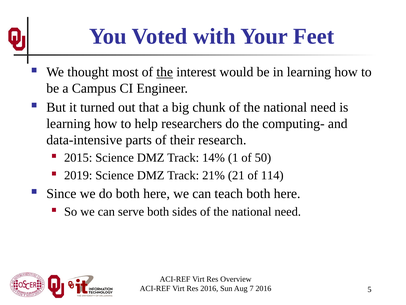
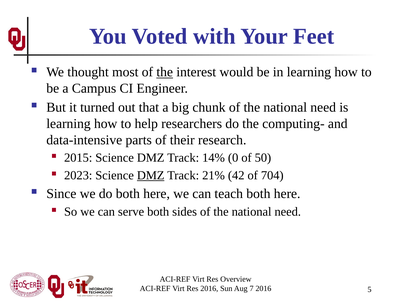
1: 1 -> 0 (233, 158)
2019: 2019 -> 2023 (78, 175)
DMZ underline: none -> present (151, 175)
21: 21 -> 42 (236, 175)
114: 114 -> 704 (272, 175)
